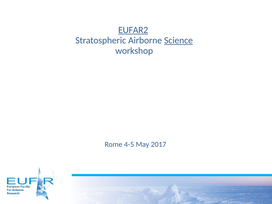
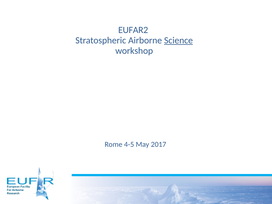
EUFAR2 underline: present -> none (133, 30)
